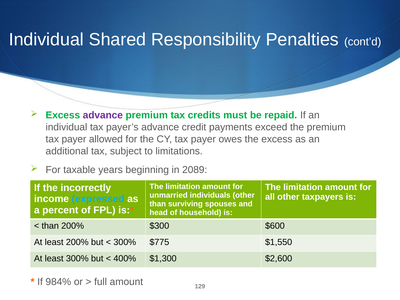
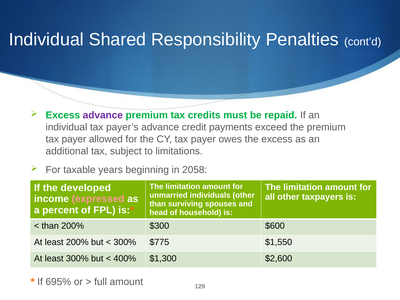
2089: 2089 -> 2058 (195, 170)
incorrectly: incorrectly -> developed (86, 188)
expressed colour: light blue -> pink (98, 199)
984%: 984% -> 695% (58, 282)
